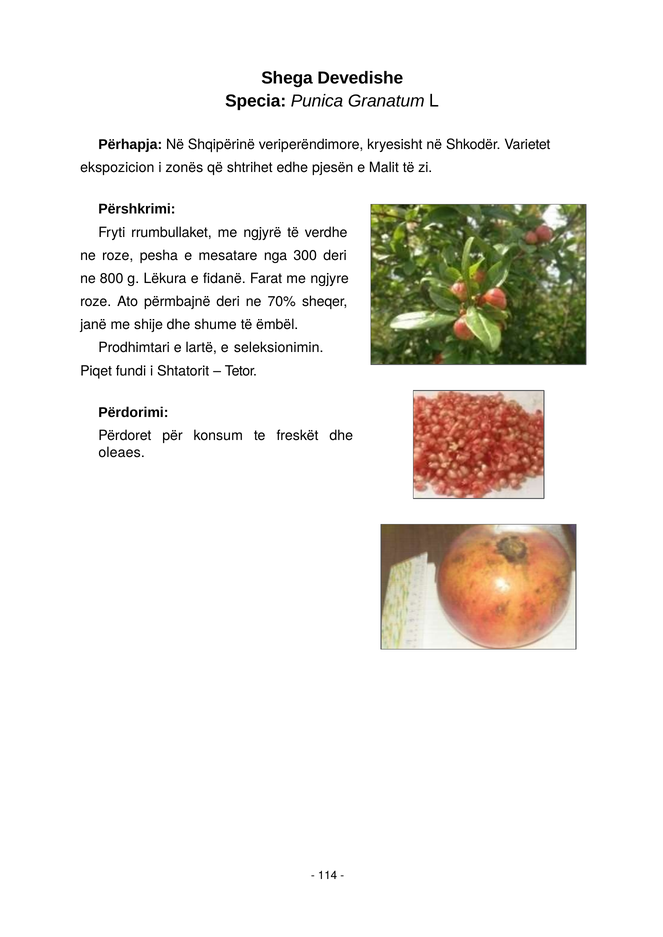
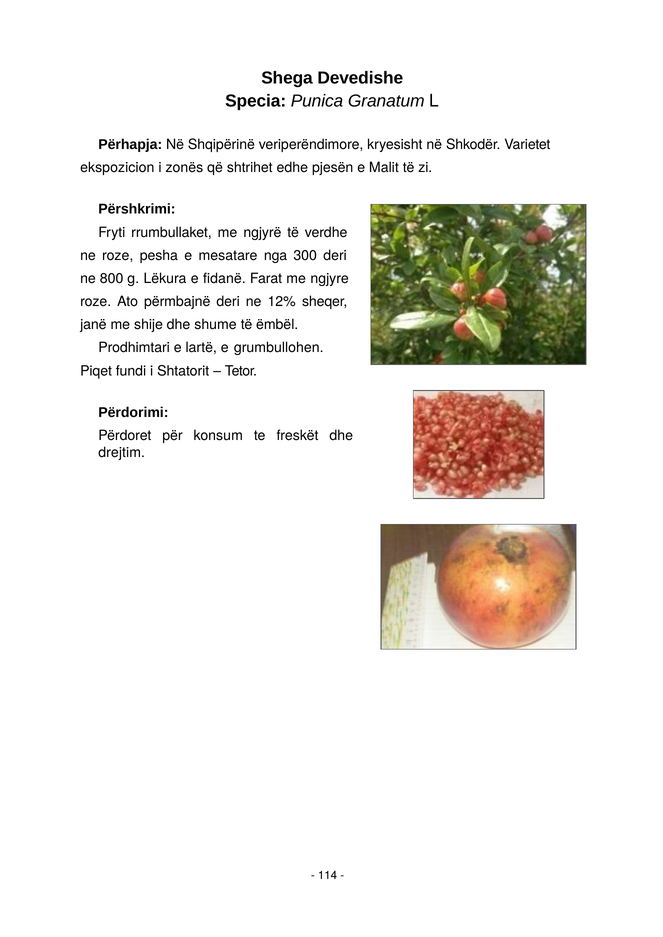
70%: 70% -> 12% (282, 301)
seleksionimin: seleksionimin -> grumbullohen (279, 348)
oleaes: oleaes -> drejtim (122, 453)
